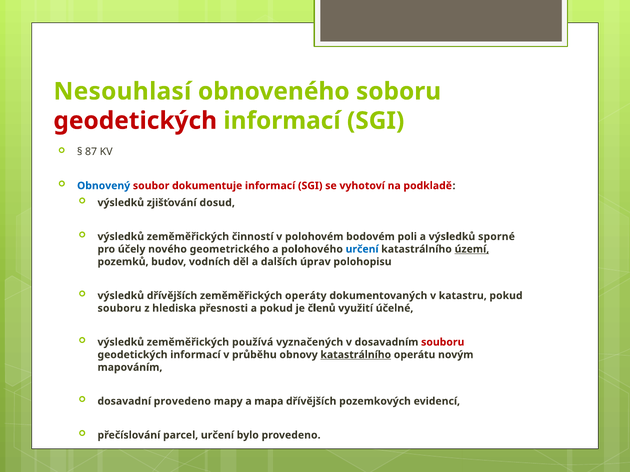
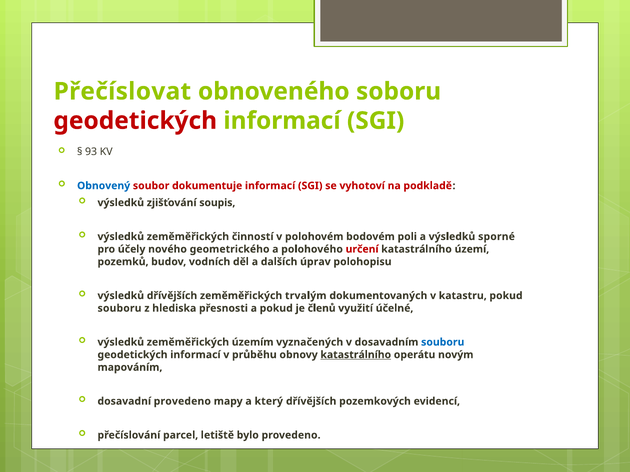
Nesouhlasí: Nesouhlasí -> Přečíslovat (122, 92)
87: 87 -> 93 (91, 152)
dosud: dosud -> soupis (217, 203)
určení colour: blue -> red (362, 249)
území underline: present -> none (472, 249)
operáty: operáty -> trvalým (306, 296)
používá: používá -> územím (253, 342)
souboru colour: red -> blue (443, 342)
mapa: mapa -> který (269, 402)
parcel určení: určení -> letiště (217, 436)
